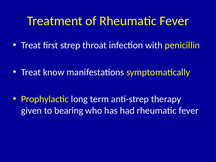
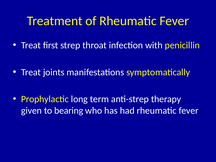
know: know -> joints (54, 72)
